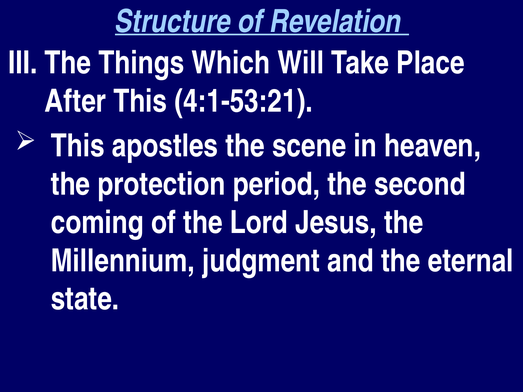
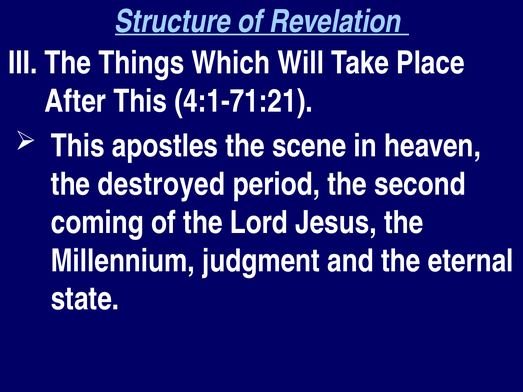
4:1-53:21: 4:1-53:21 -> 4:1-71:21 (244, 101)
protection: protection -> destroyed (161, 184)
